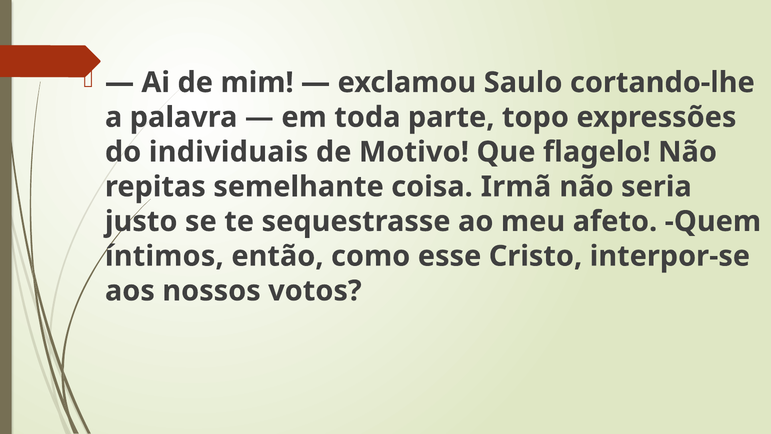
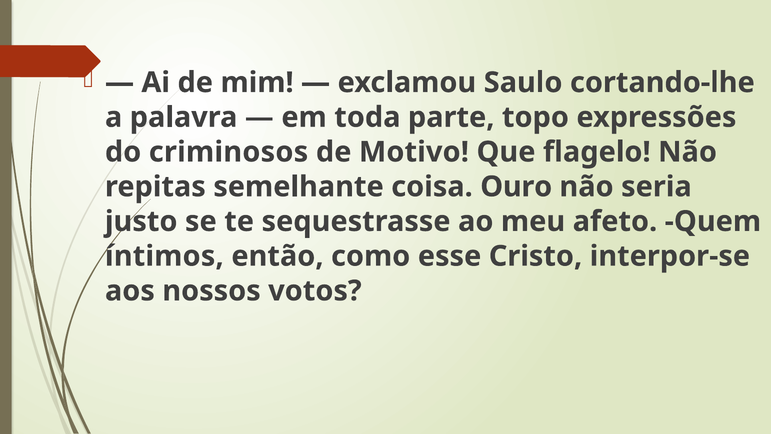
individuais: individuais -> criminosos (228, 152)
Irmã: Irmã -> Ouro (516, 187)
